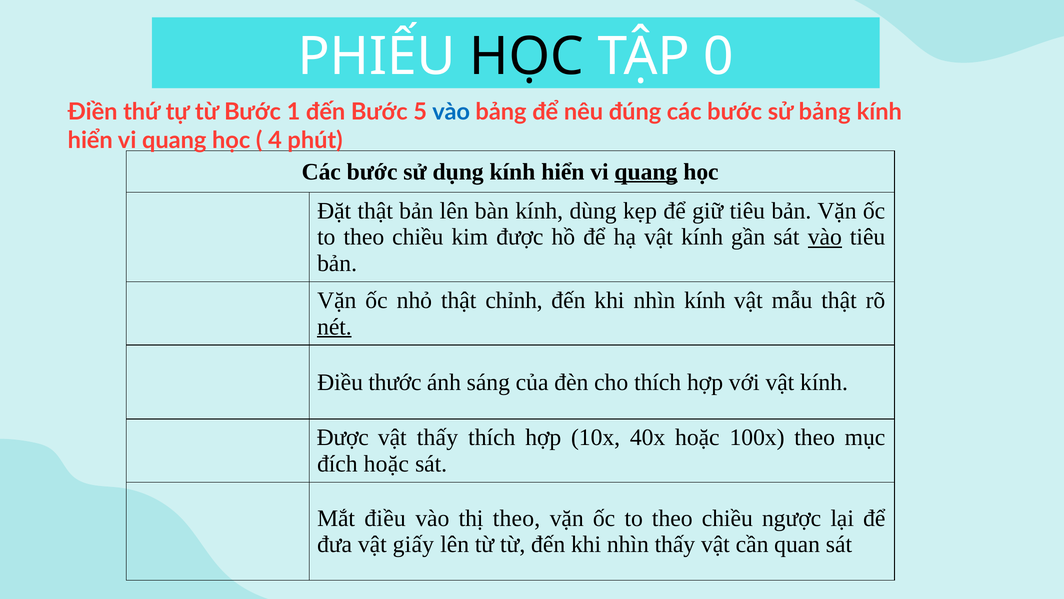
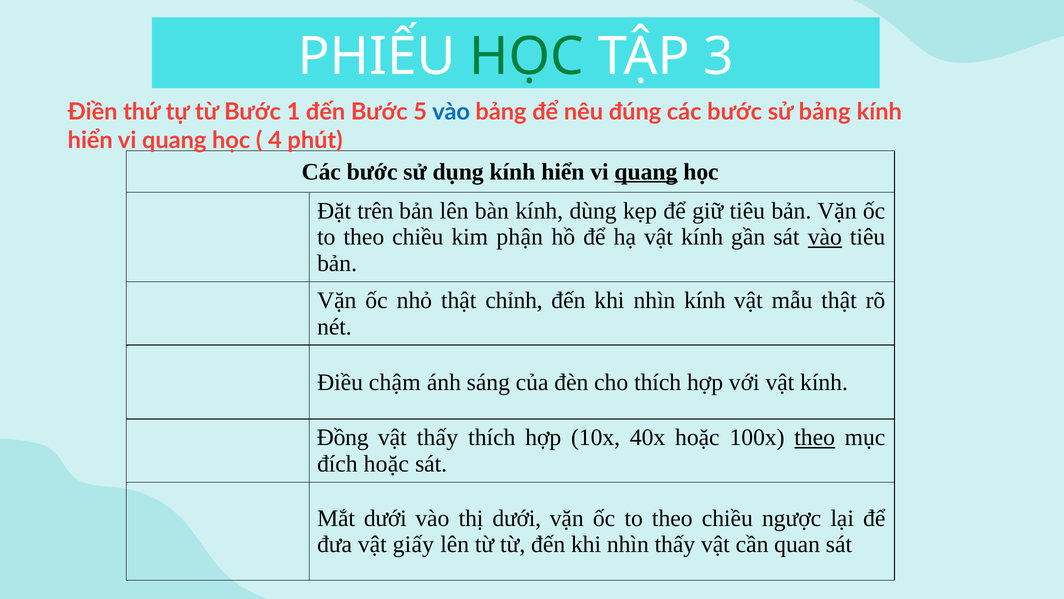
HỌC colour: black -> green (527, 56)
0: 0 -> 3 (719, 56)
Đặt thật: thật -> trên (375, 211)
kim được: được -> phận (520, 237)
nét underline: present -> none (334, 326)
thước: thước -> chậm (395, 382)
Được: Được -> Đồng (343, 437)
theo underline: none -> present (815, 437)
Mắt điều: điều -> dưới (385, 518)
thị theo: theo -> dưới (517, 518)
